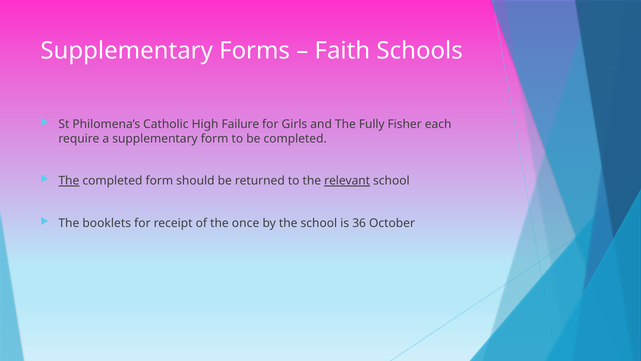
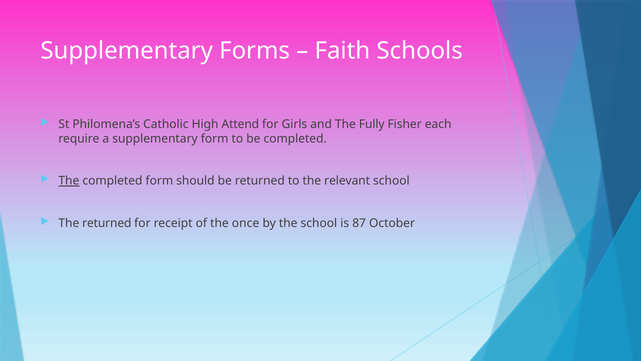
Failure: Failure -> Attend (240, 124)
relevant underline: present -> none (347, 181)
The booklets: booklets -> returned (107, 223)
36: 36 -> 87 (359, 223)
